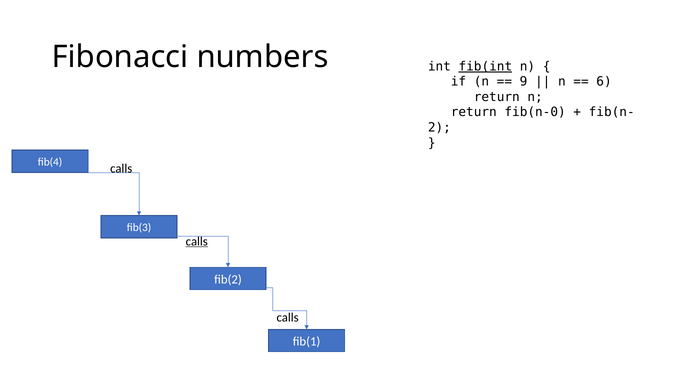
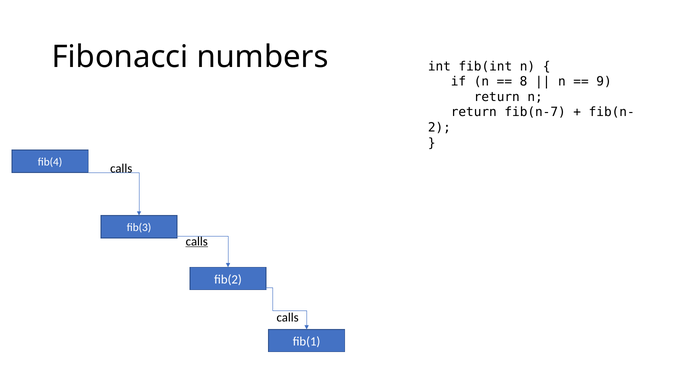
fib(int underline: present -> none (485, 66)
9: 9 -> 8 (524, 82)
6: 6 -> 9 (604, 82)
fib(n-0: fib(n-0 -> fib(n-7 (535, 112)
